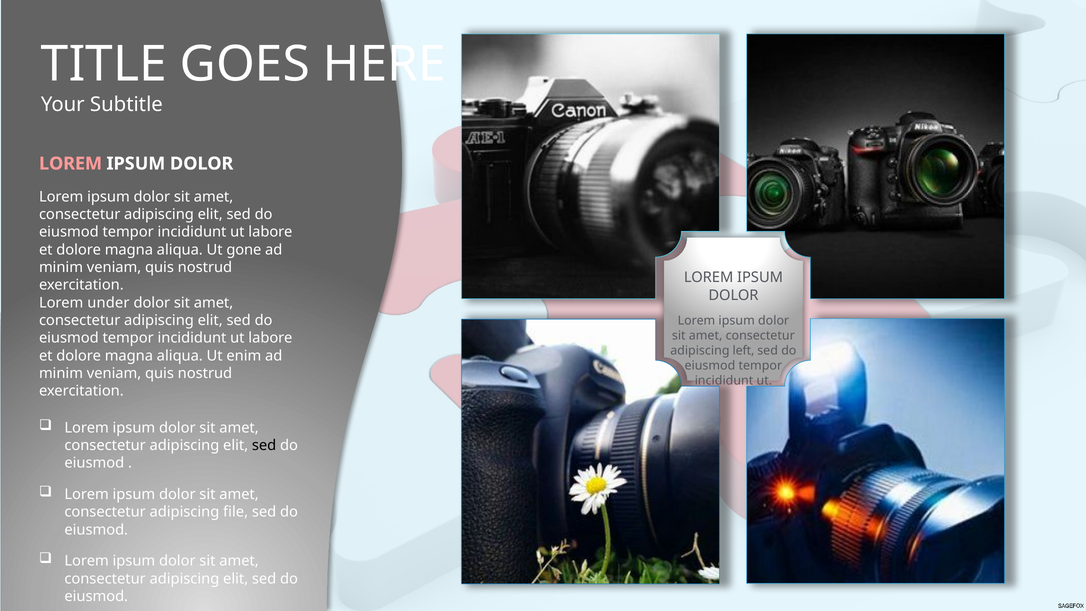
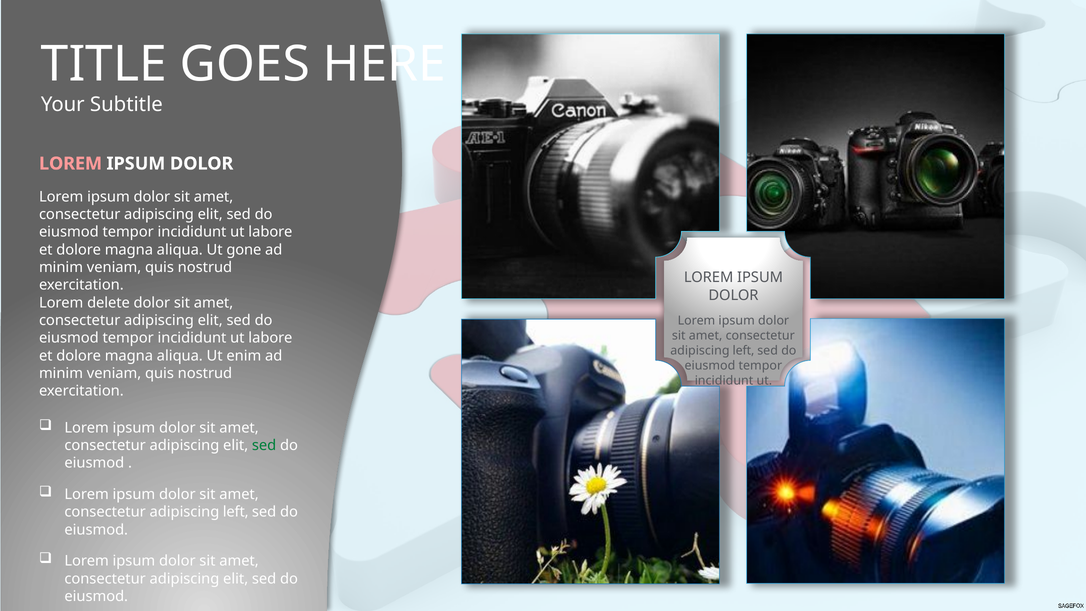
under: under -> delete (108, 303)
sed colour: black -> green (264, 445)
file: file -> left (236, 512)
